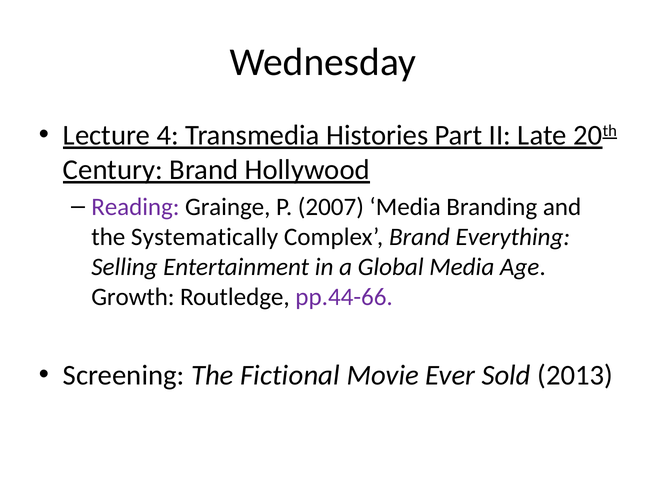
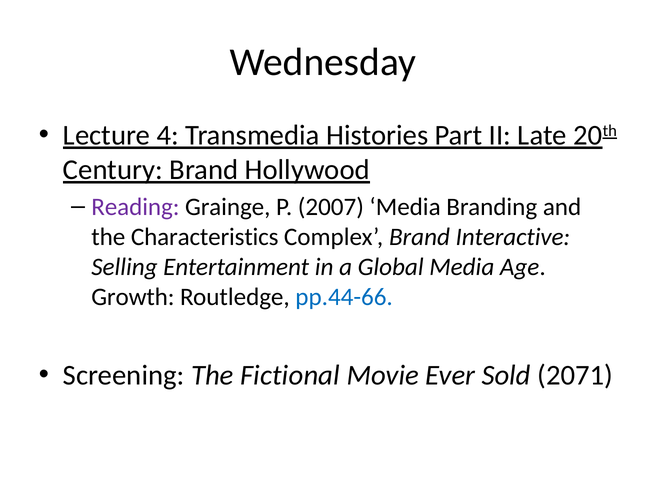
Systematically: Systematically -> Characteristics (205, 237)
Everything: Everything -> Interactive (513, 237)
pp.44-66 colour: purple -> blue (344, 297)
2013: 2013 -> 2071 (575, 376)
